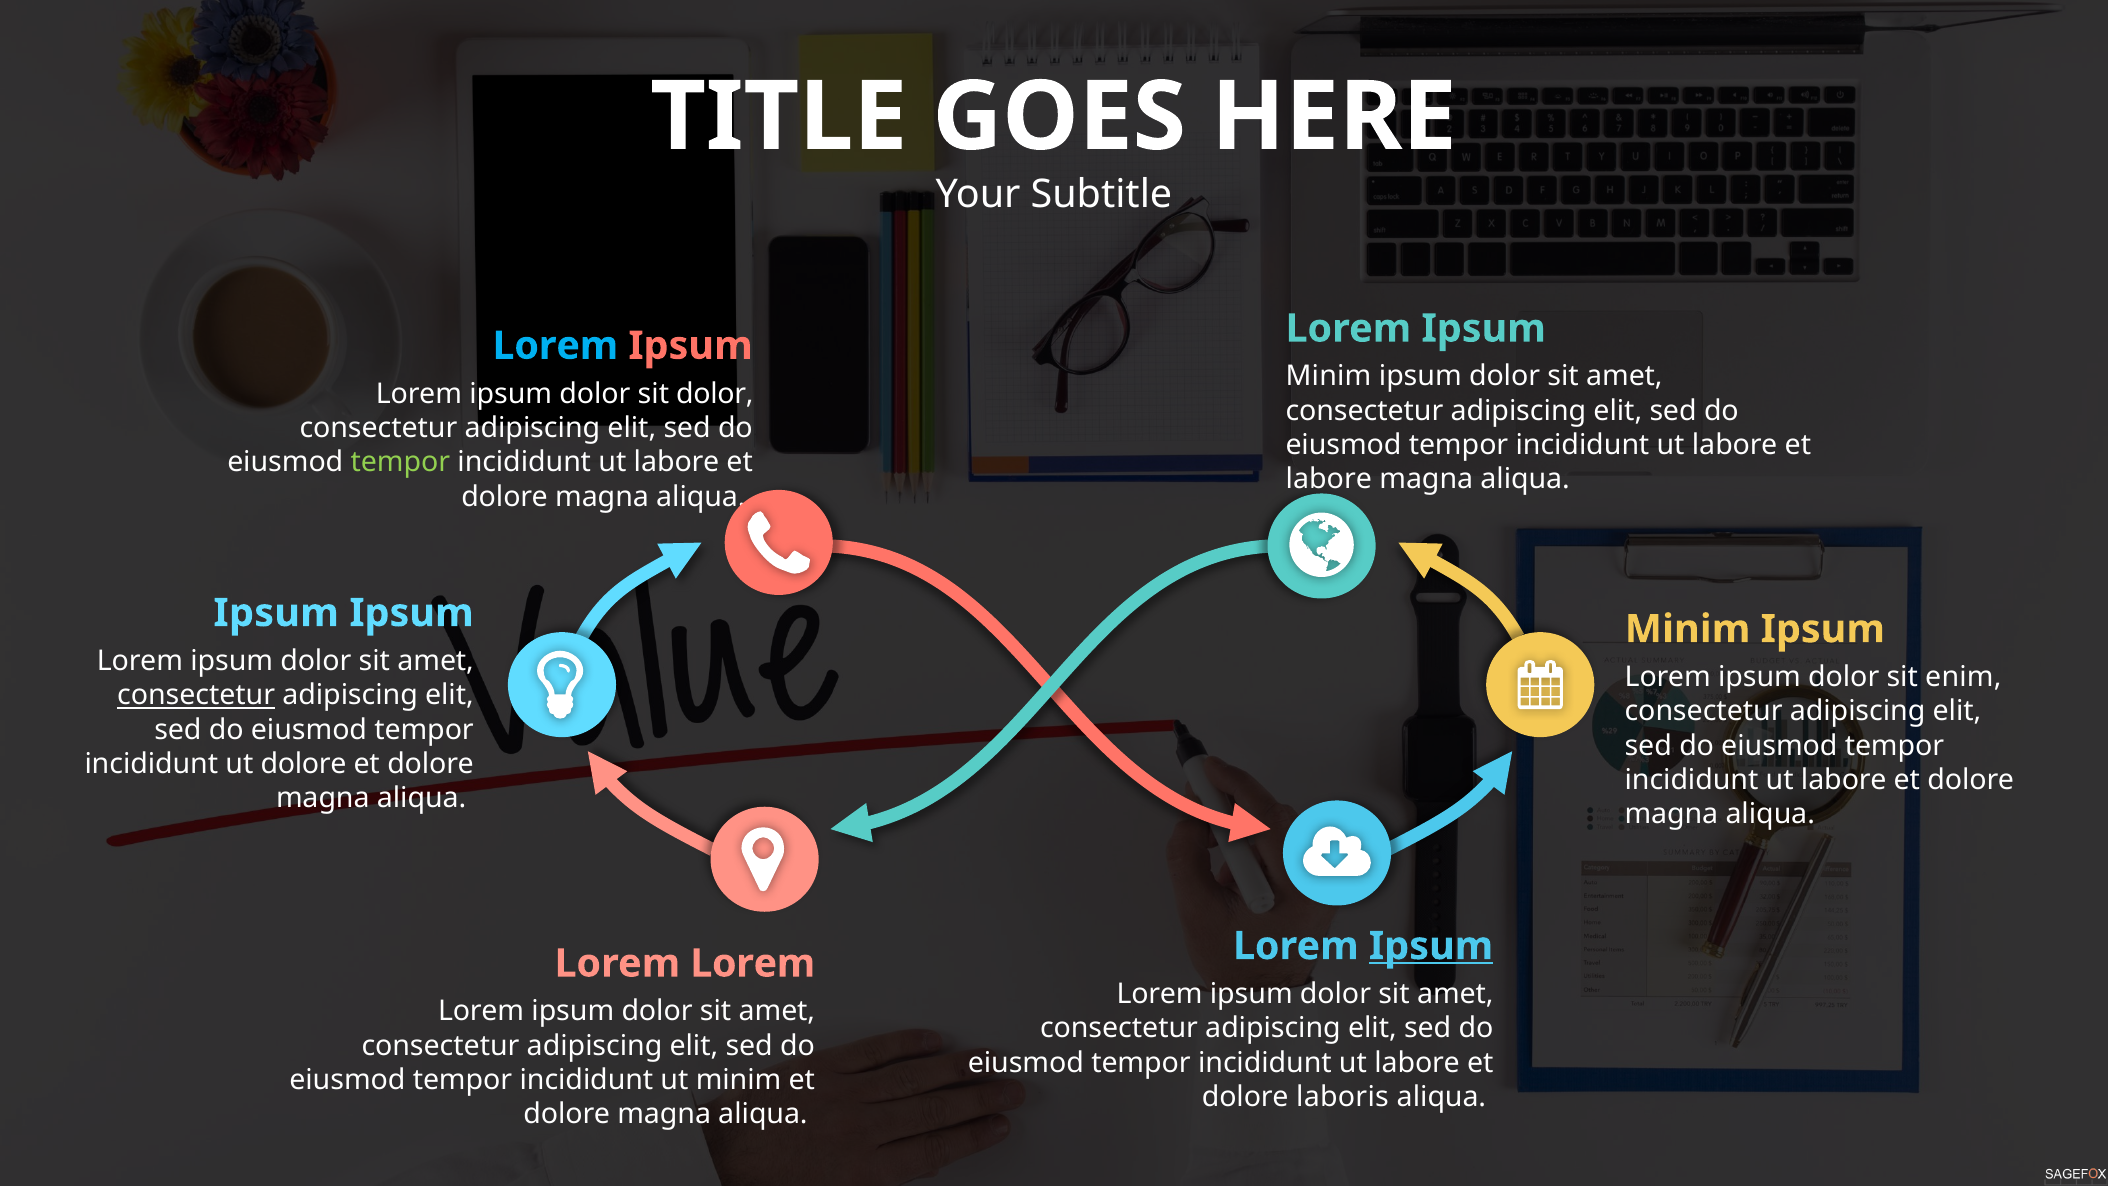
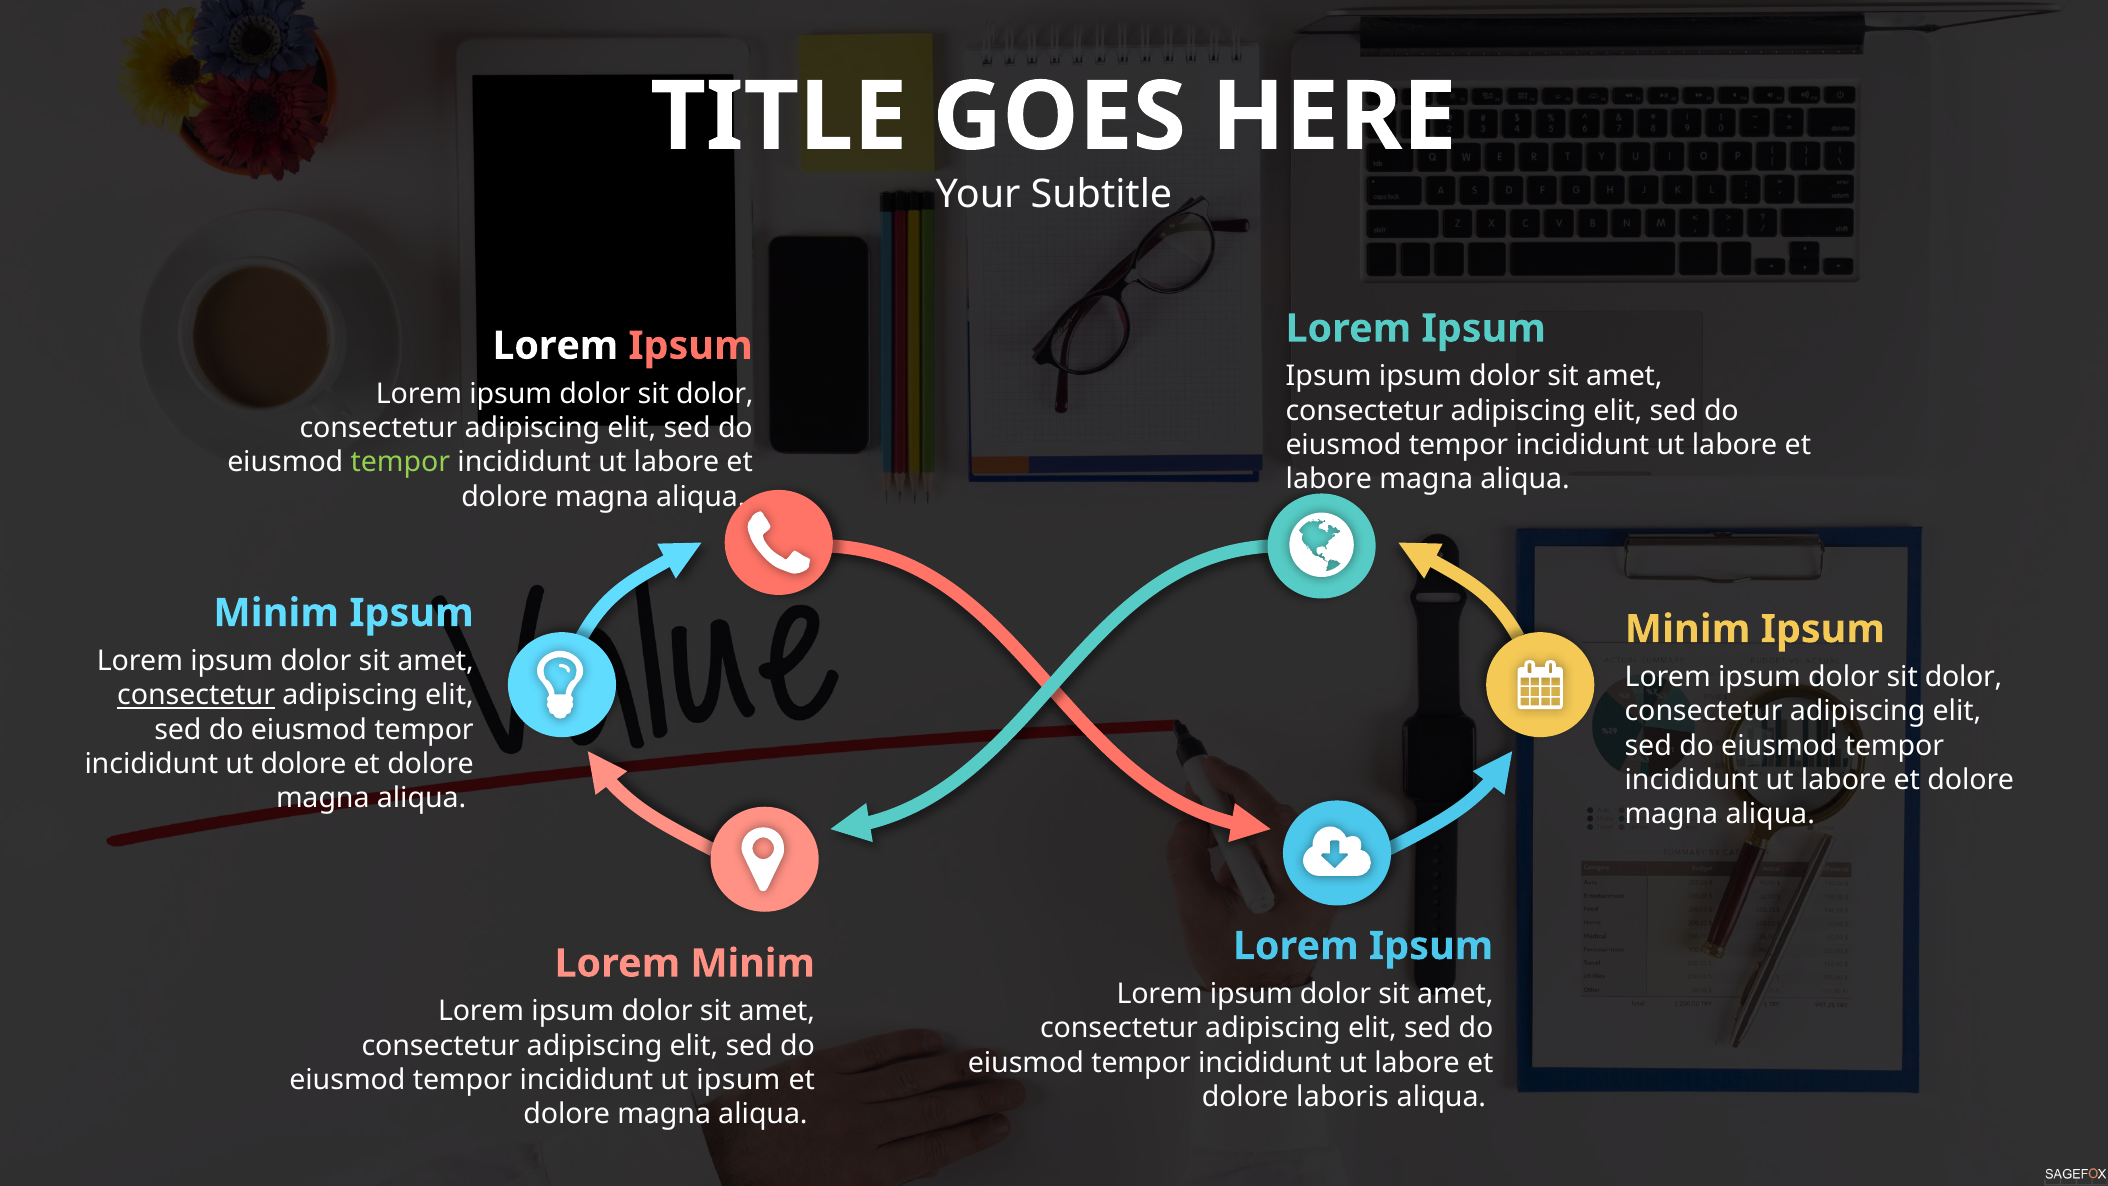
Lorem colour: light blue -> white (555, 346)
Minim: Minim -> Ipsum (1329, 376)
Ipsum: Ipsum -> Minim (276, 613)
enim: enim -> dolor (1964, 677)
Ipsum underline: present -> none (1431, 946)
Lorem: Lorem -> Minim (753, 963)
ut minim: minim -> ipsum (738, 1080)
